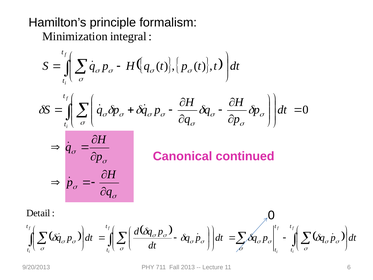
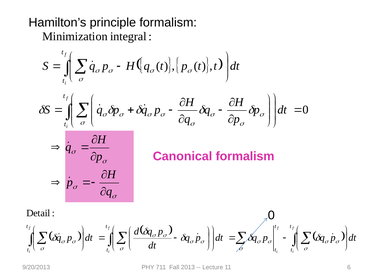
Canonical continued: continued -> formalism (245, 156)
